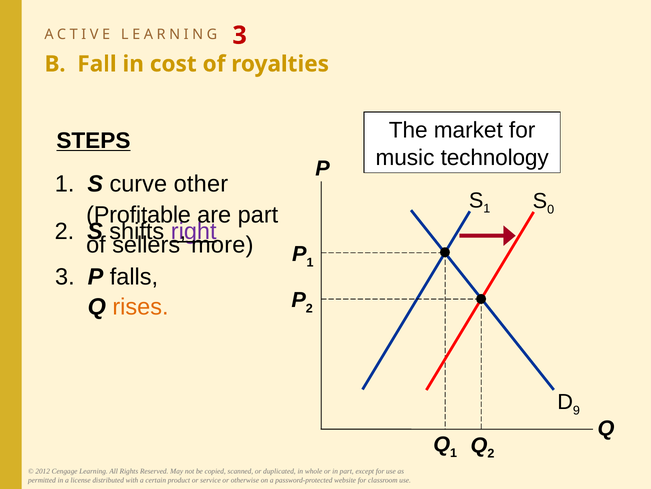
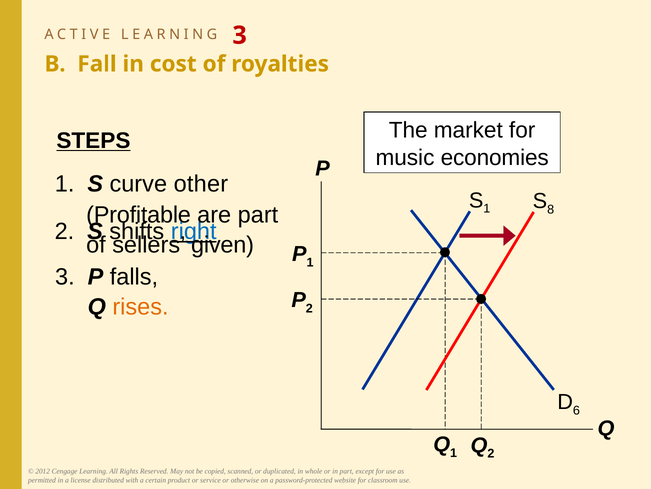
technology: technology -> economies (495, 157)
0: 0 -> 8 (551, 209)
right colour: purple -> blue (194, 231)
more: more -> given (223, 244)
9: 9 -> 6 (576, 410)
